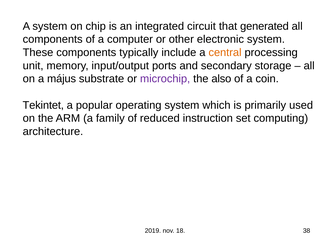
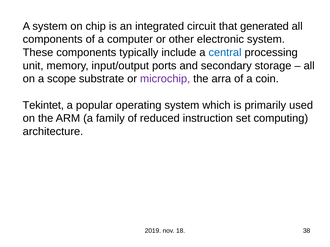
central colour: orange -> blue (225, 53)
május: május -> scope (62, 79)
also: also -> arra (221, 79)
